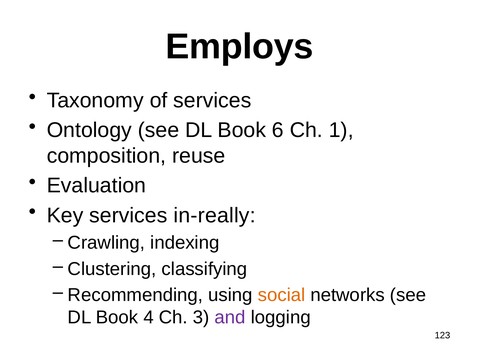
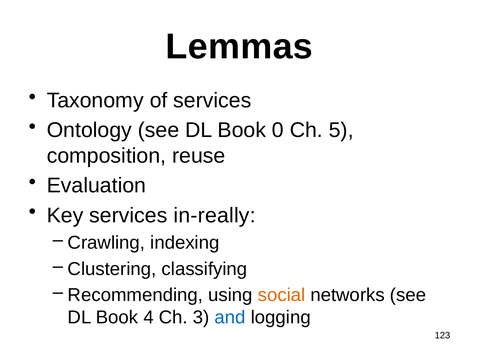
Employs: Employs -> Lemmas (239, 47)
6: 6 -> 0 (278, 130)
1: 1 -> 5 (341, 130)
and colour: purple -> blue (230, 318)
